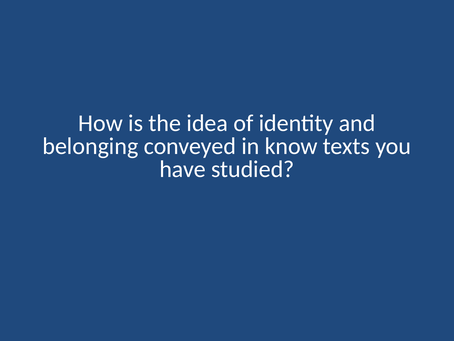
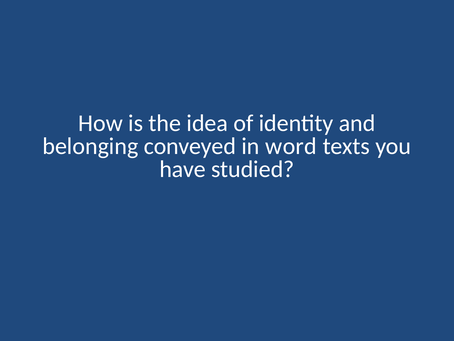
know: know -> word (291, 146)
